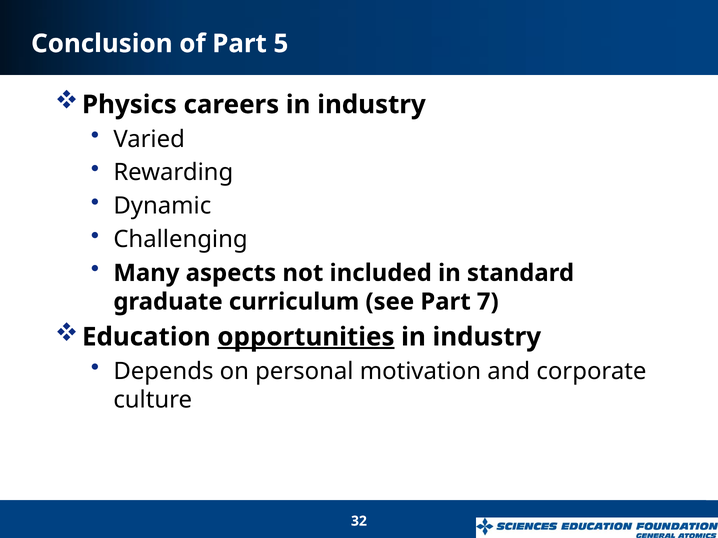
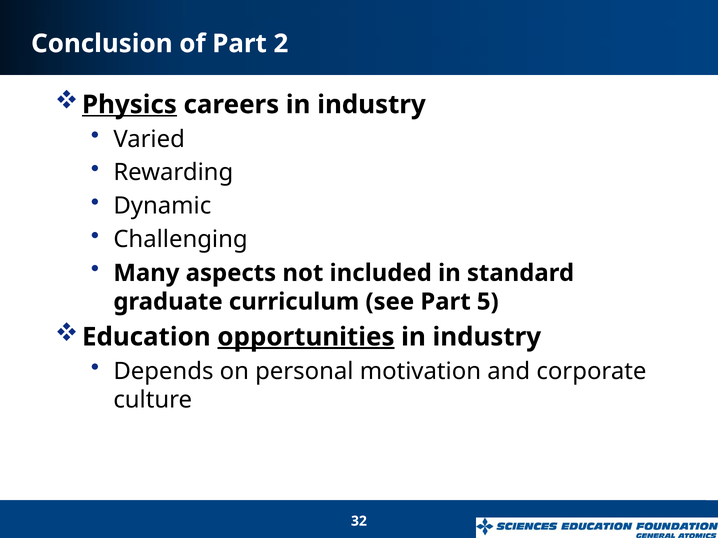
5: 5 -> 2 (281, 44)
Physics underline: none -> present (129, 105)
7: 7 -> 5 (488, 302)
